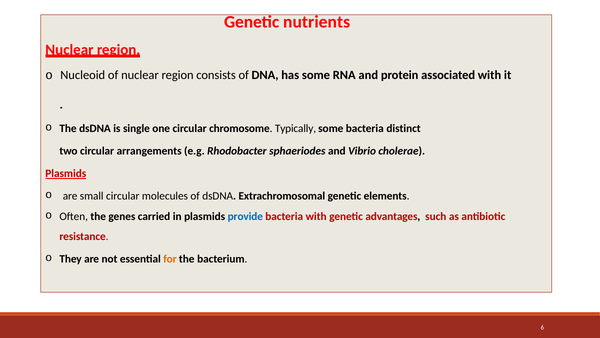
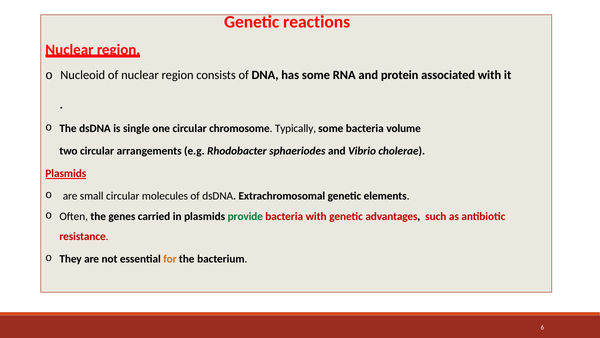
nutrients: nutrients -> reactions (317, 22)
distinct: distinct -> volume (404, 128)
provide colour: blue -> green (245, 216)
